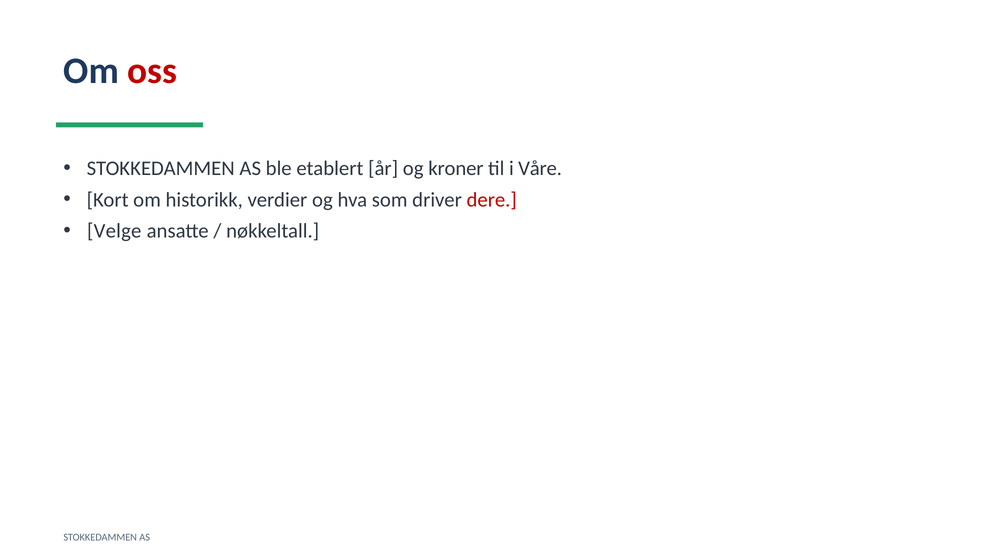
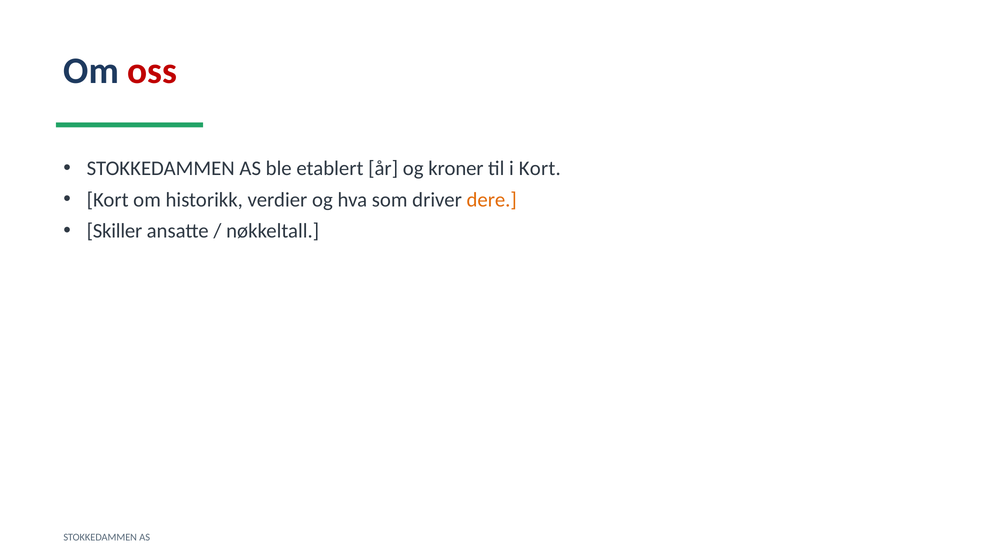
i Våre: Våre -> Kort (540, 169)
dere colour: red -> orange (492, 200)
Velge: Velge -> Skiller (114, 231)
